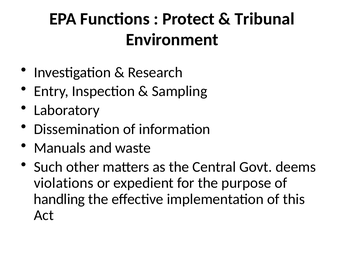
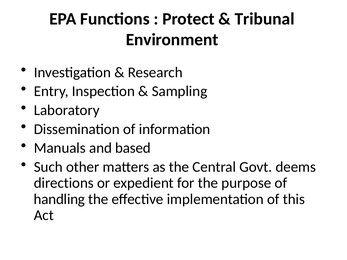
waste: waste -> based (133, 148)
violations: violations -> directions (64, 183)
